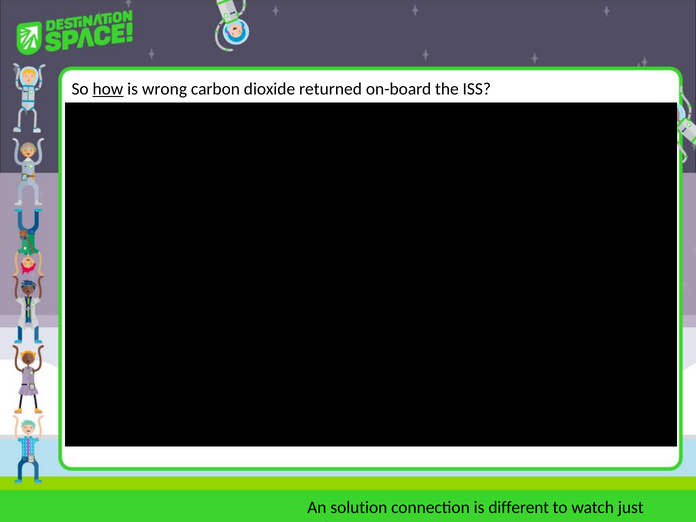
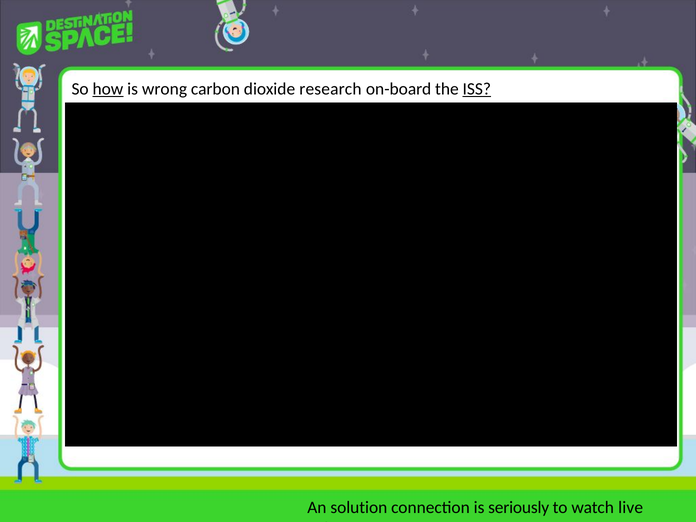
returned: returned -> research (330, 89)
ISS underline: none -> present (477, 89)
different: different -> seriously (519, 507)
just: just -> live (631, 507)
